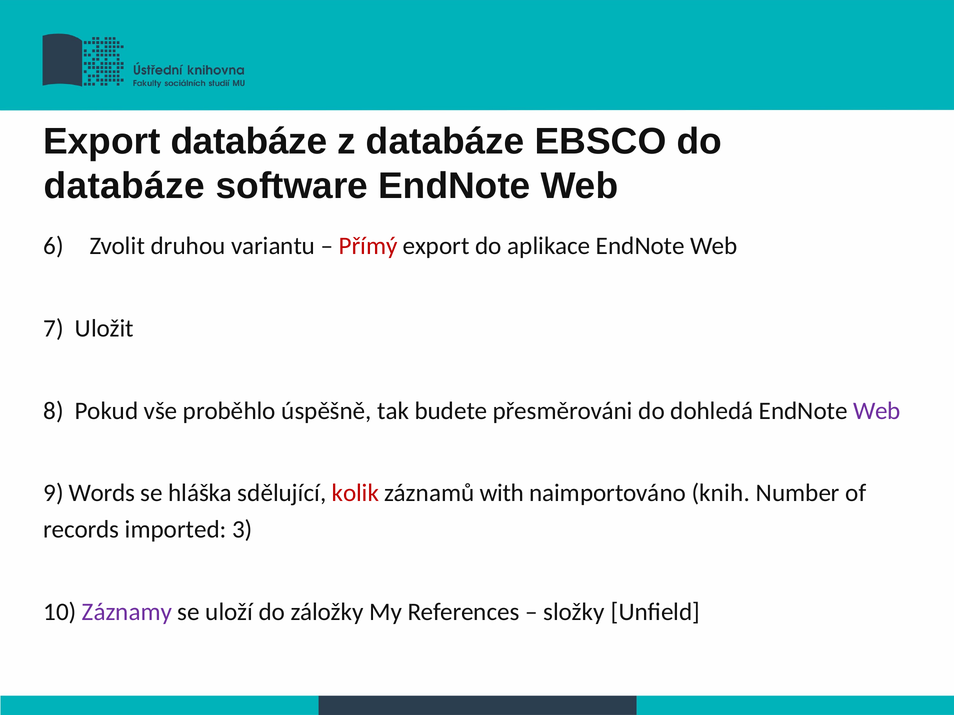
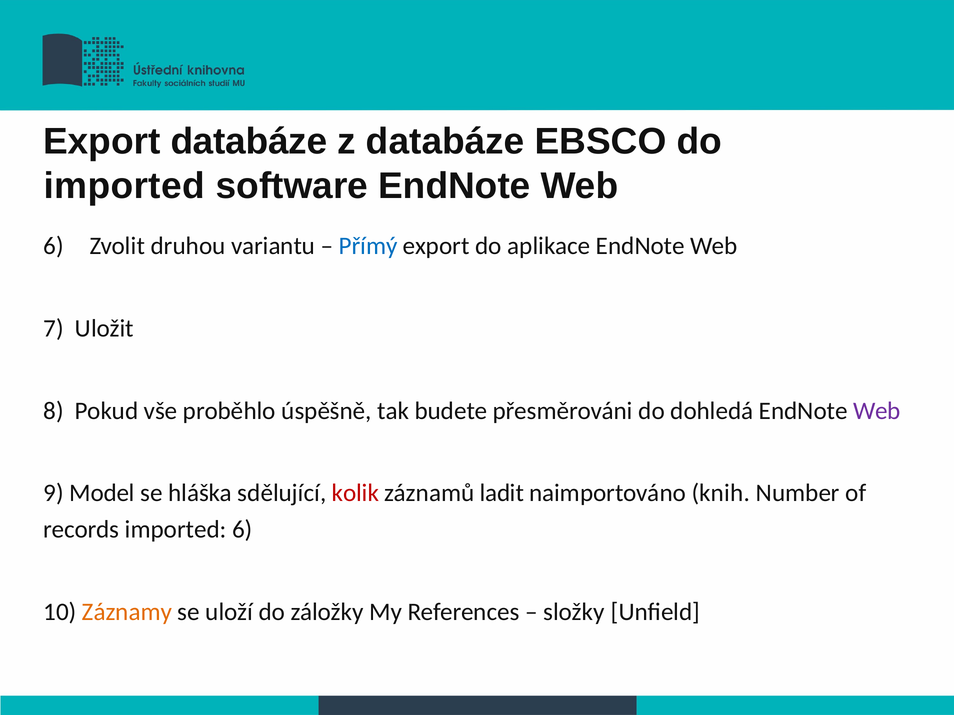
databáze: databáze -> imported (124, 186)
Přímý colour: red -> blue (368, 246)
Words: Words -> Model (102, 493)
with: with -> ladit (502, 493)
imported 3: 3 -> 6 (242, 530)
Záznamy colour: purple -> orange (127, 612)
